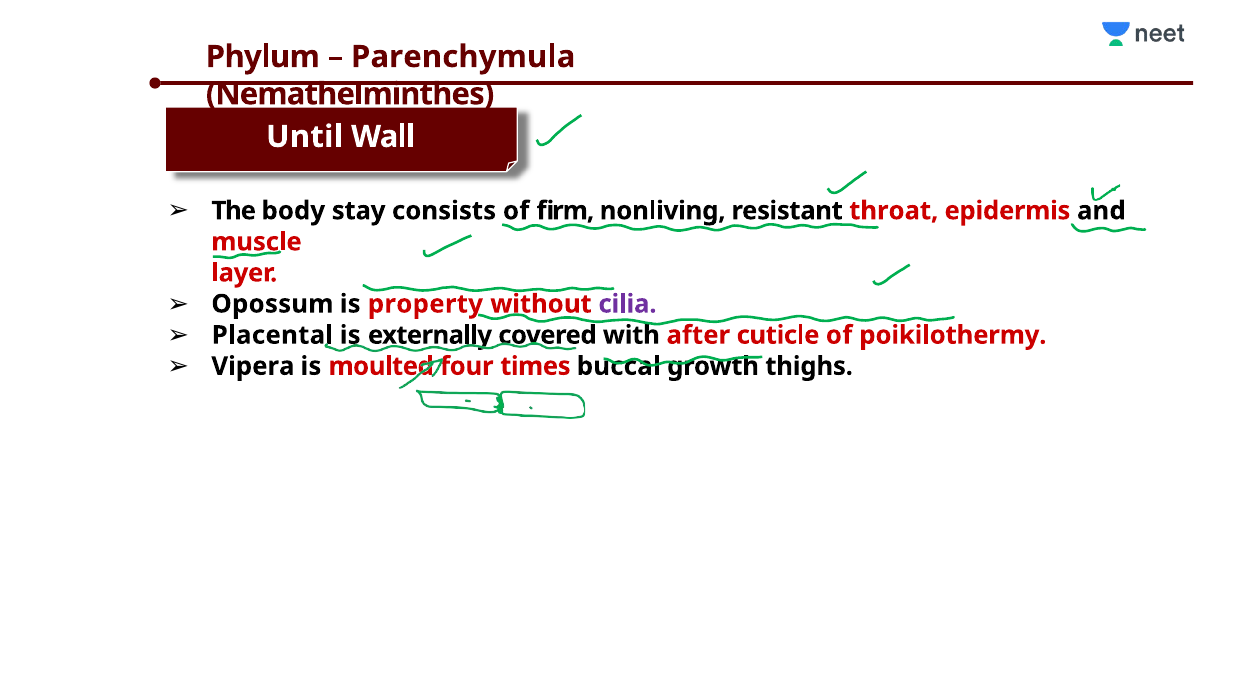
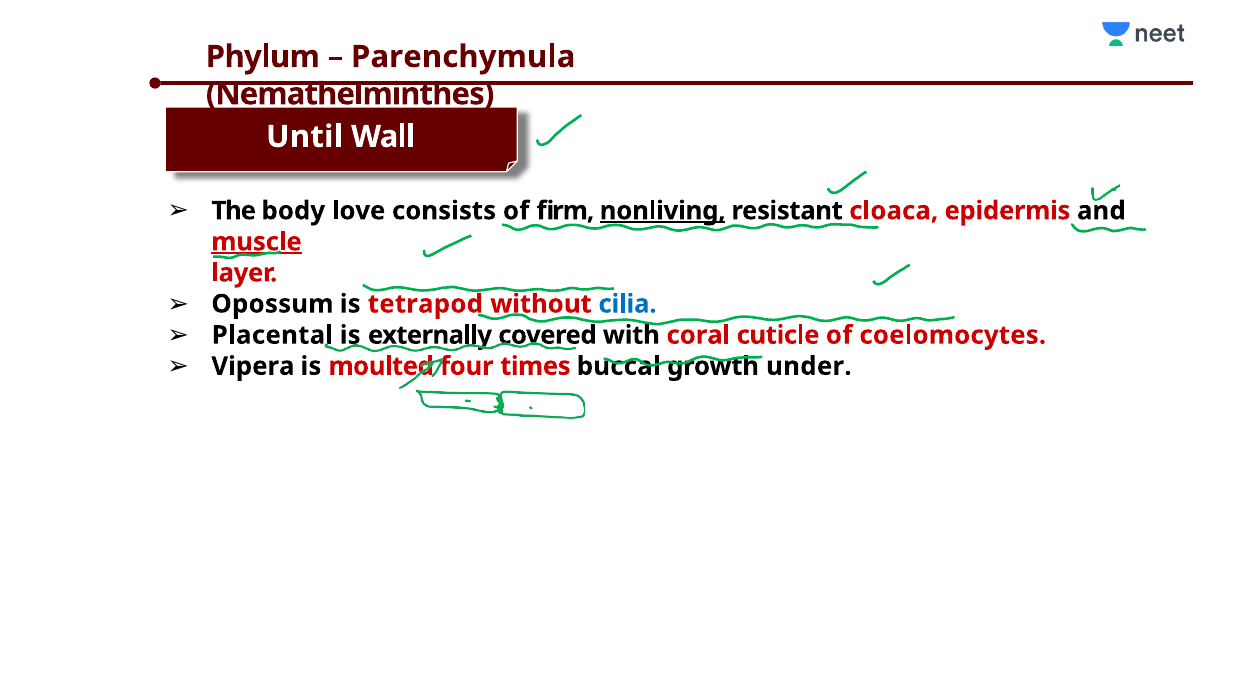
stay: stay -> love (359, 211)
nonliving underline: none -> present (663, 211)
throat: throat -> cloaca (894, 211)
muscle underline: none -> present (257, 242)
property: property -> tetrapod (425, 304)
cilia colour: purple -> blue (627, 304)
after: after -> coral (698, 335)
poikilothermy: poikilothermy -> coelomocytes (953, 335)
thighs: thighs -> under (809, 366)
